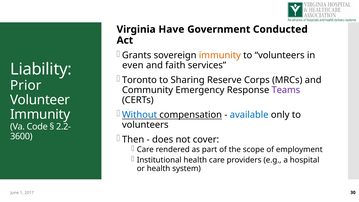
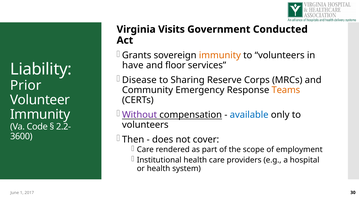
Have: Have -> Visits (172, 29)
even: even -> have (133, 65)
faith: faith -> floor (175, 65)
Toronto: Toronto -> Disease (139, 80)
Teams colour: purple -> orange (286, 90)
Without colour: blue -> purple (140, 115)
